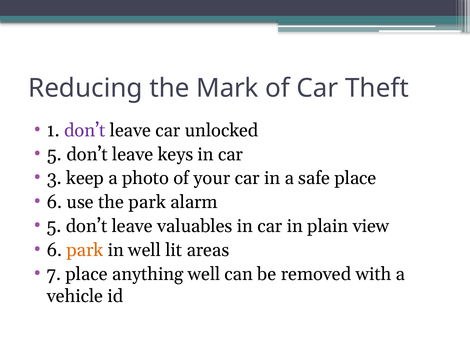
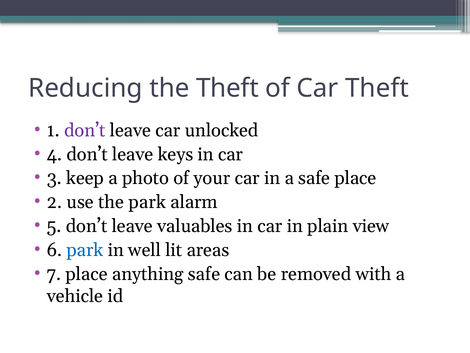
the Mark: Mark -> Theft (227, 88)
5: 5 -> 4 (55, 154)
6: 6 -> 2 (55, 202)
park colour: orange -> blue (85, 250)
anything well: well -> safe (204, 274)
